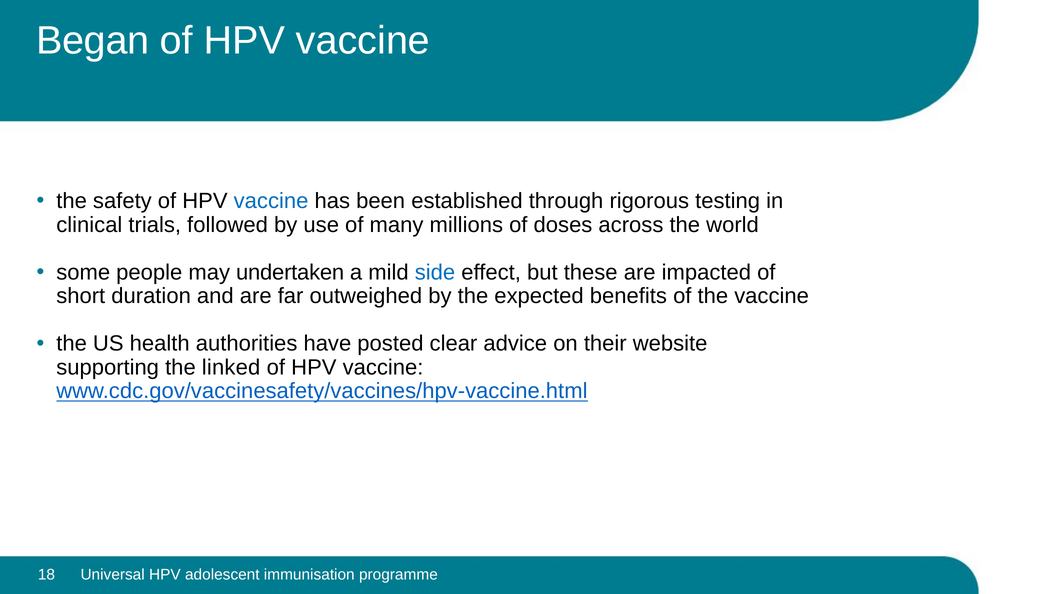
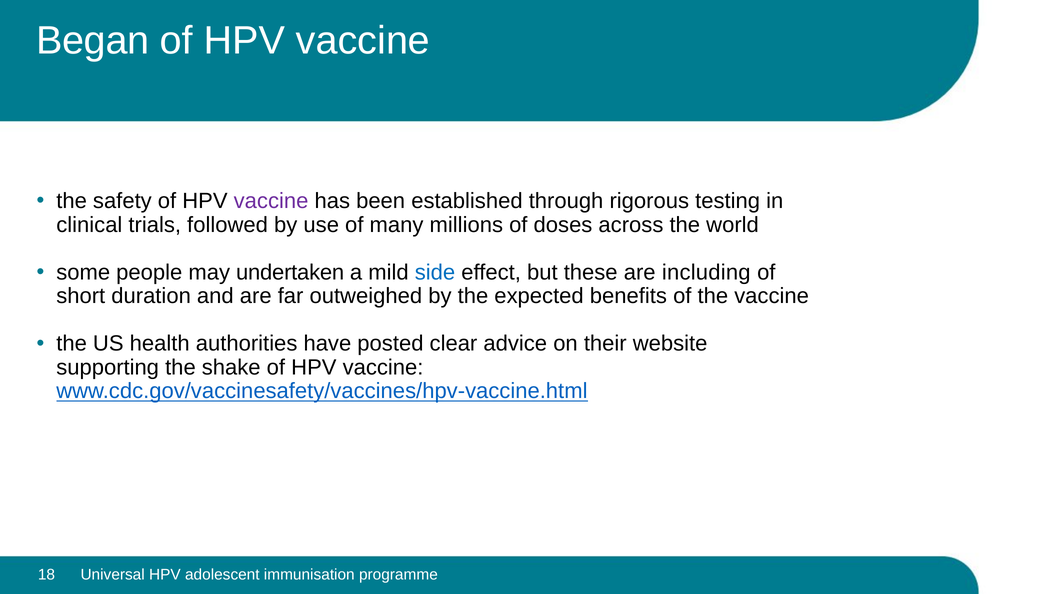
vaccine colour: blue -> purple (271, 201)
impacted: impacted -> including (706, 272)
linked: linked -> shake (231, 367)
